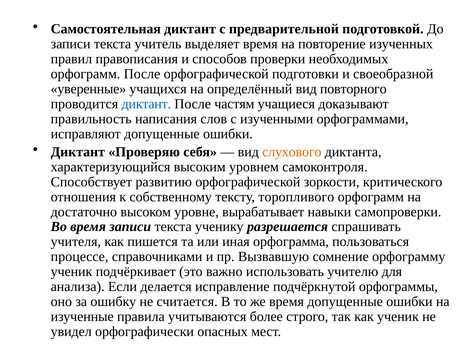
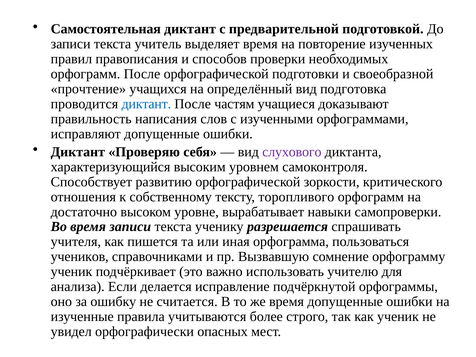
уверенные: уверенные -> прочтение (88, 89)
повторного: повторного -> подготовка (353, 89)
слухового colour: orange -> purple (292, 152)
процессе: процессе -> учеников (80, 257)
